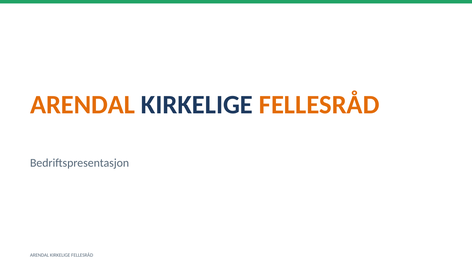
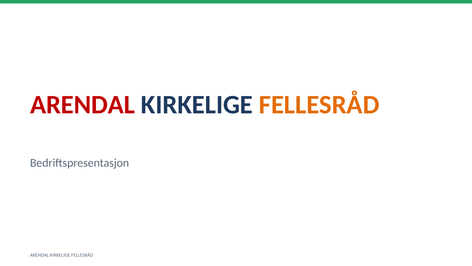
ARENDAL colour: orange -> red (82, 105)
